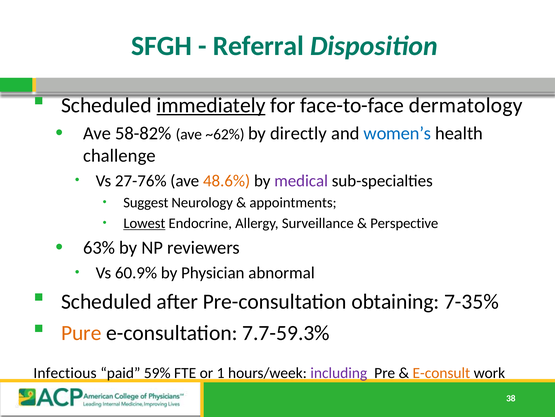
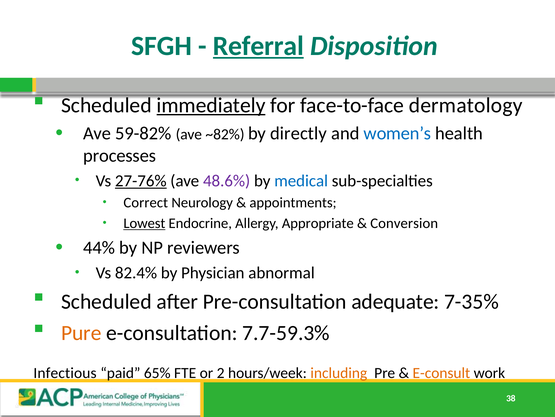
Referral underline: none -> present (258, 46)
58-82%: 58-82% -> 59-82% (143, 133)
~62%: ~62% -> ~82% (225, 134)
challenge: challenge -> processes (120, 155)
27-76% underline: none -> present (141, 180)
48.6% colour: orange -> purple (227, 180)
medical colour: purple -> blue (301, 180)
Suggest: Suggest -> Correct (146, 202)
Surveillance: Surveillance -> Appropriate (318, 223)
Perspective: Perspective -> Conversion (404, 223)
63%: 63% -> 44% (99, 247)
60.9%: 60.9% -> 82.4% (136, 272)
obtaining: obtaining -> adequate (395, 301)
59%: 59% -> 65% (157, 372)
1: 1 -> 2 (221, 372)
including colour: purple -> orange (339, 372)
